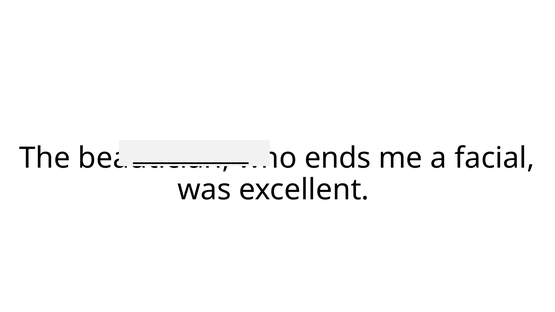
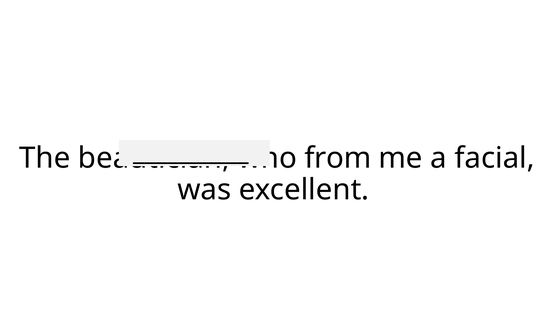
ends: ends -> from (338, 158)
